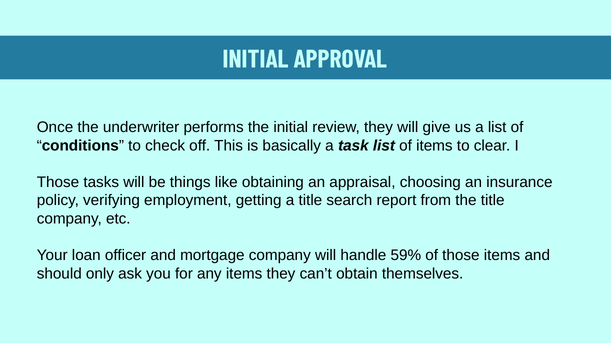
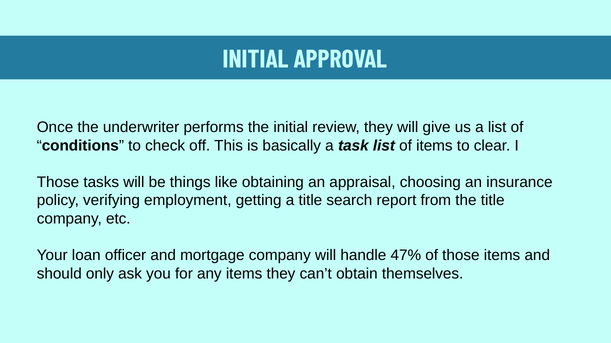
59%: 59% -> 47% (406, 256)
